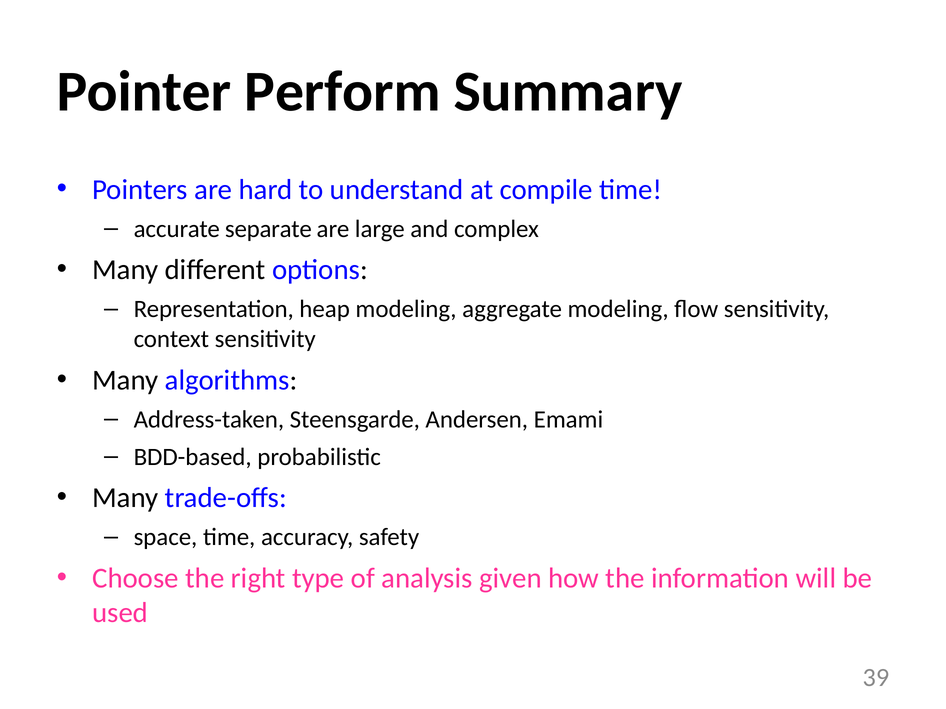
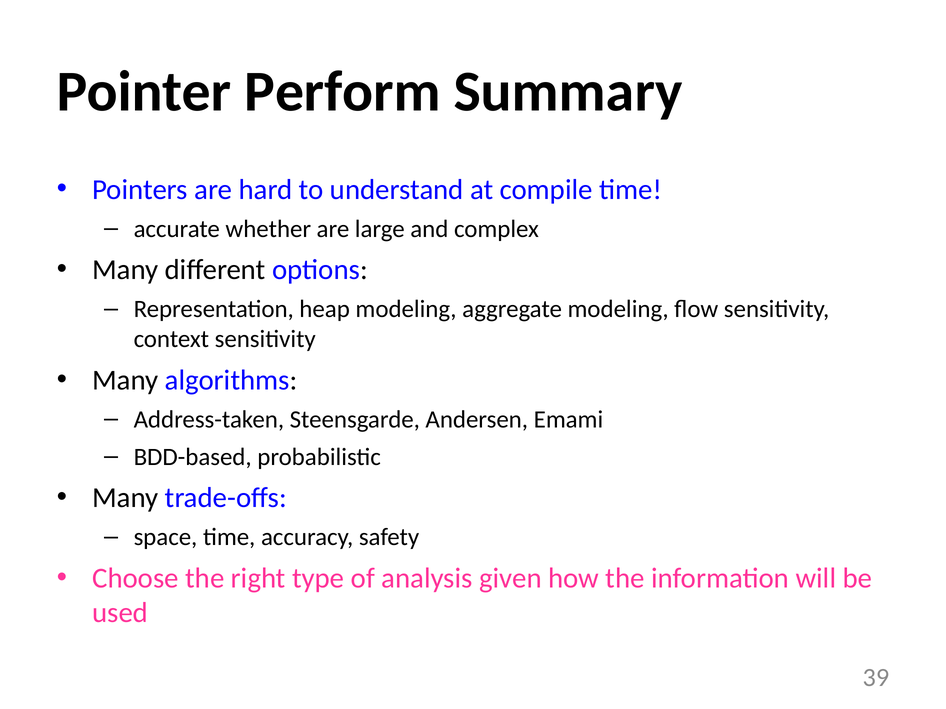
separate: separate -> whether (268, 229)
